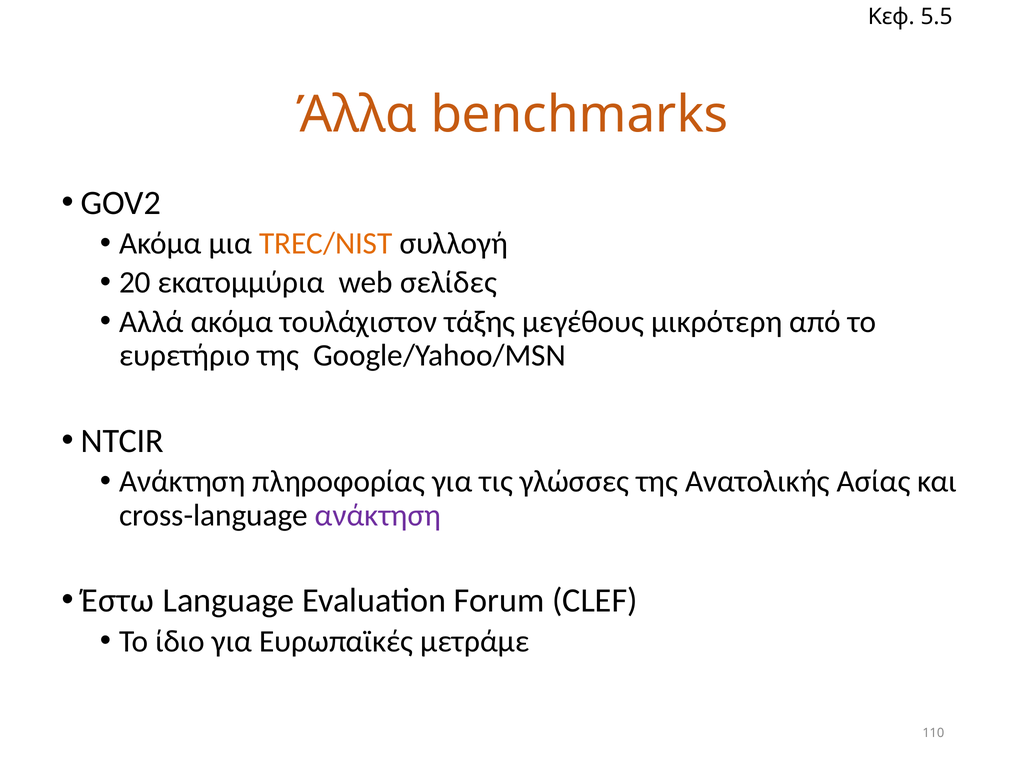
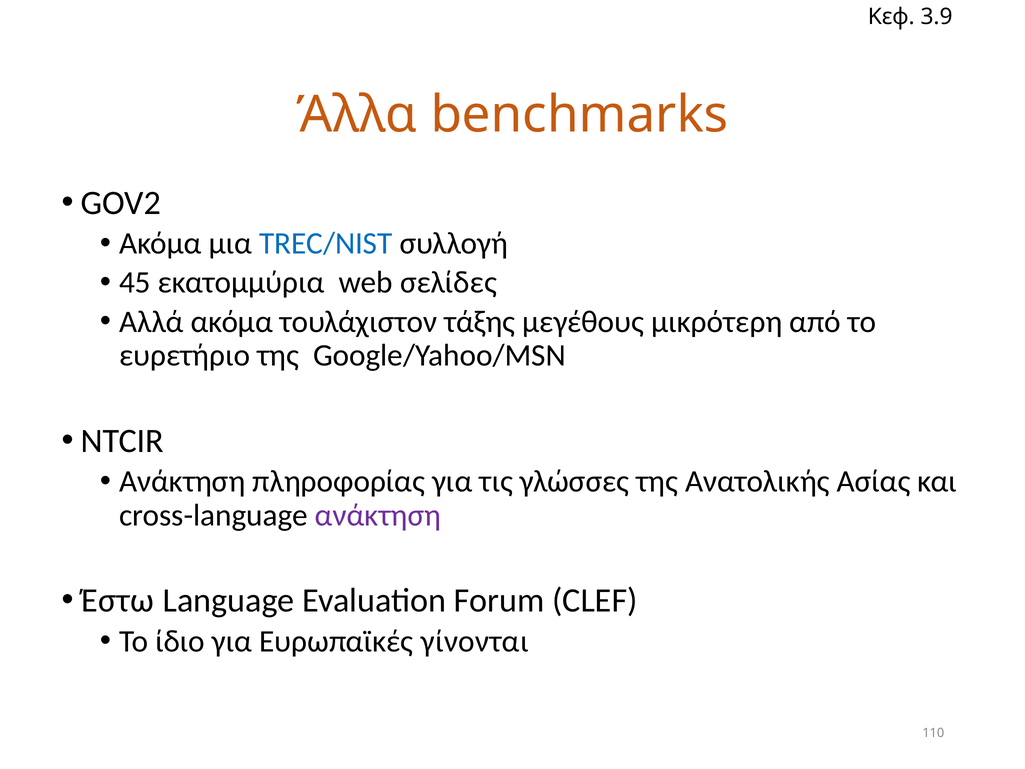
5.5: 5.5 -> 3.9 (937, 17)
TREC/NIST colour: orange -> blue (326, 243)
20: 20 -> 45 (135, 283)
μετράμε: μετράμε -> γίνονται (475, 641)
